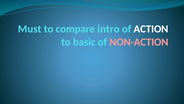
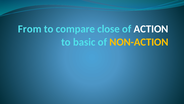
Must: Must -> From (30, 29)
intro: intro -> close (109, 29)
NON-ACTION colour: pink -> yellow (139, 42)
